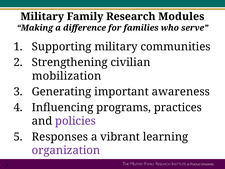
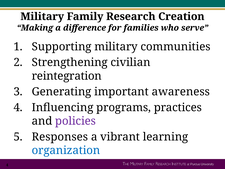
Modules: Modules -> Creation (181, 16)
mobilization: mobilization -> reintegration (67, 76)
organization colour: purple -> blue (66, 150)
